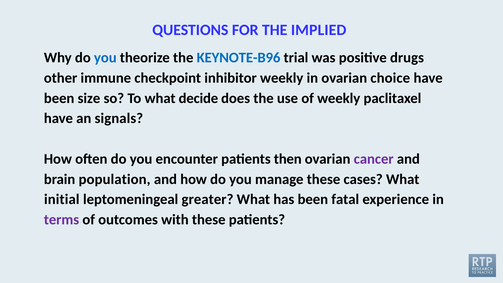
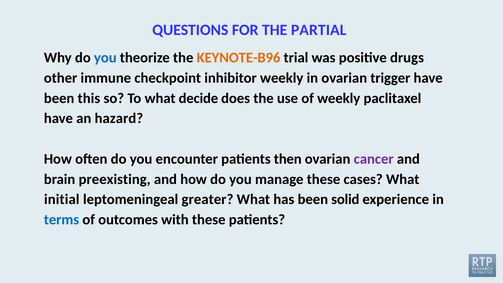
IMPLIED: IMPLIED -> PARTIAL (319, 30)
KEYNOTE-B96 colour: blue -> orange (239, 58)
choice: choice -> trigger (390, 78)
size: size -> this (89, 98)
signals: signals -> hazard (119, 118)
population: population -> preexisting (115, 179)
fatal: fatal -> solid (345, 199)
terms colour: purple -> blue (62, 220)
